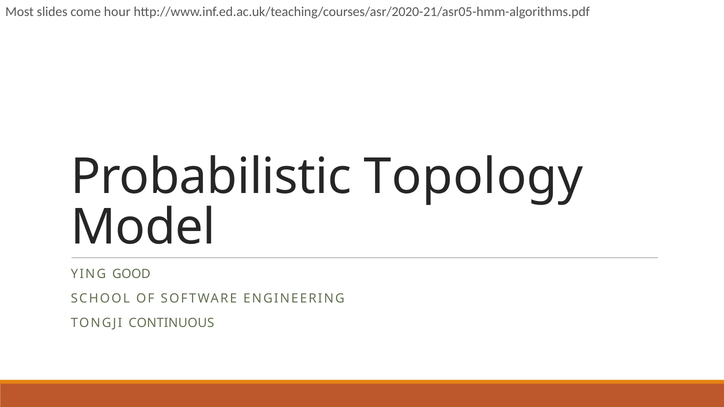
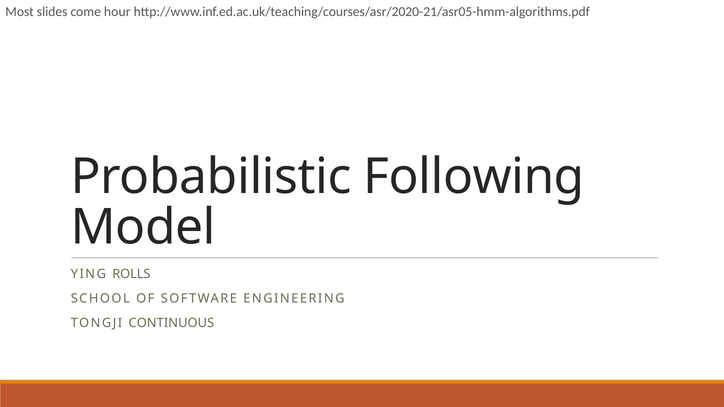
Topology: Topology -> Following (474, 177)
GOOD: GOOD -> ROLLS (131, 274)
